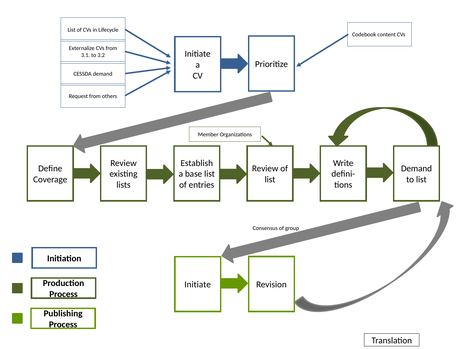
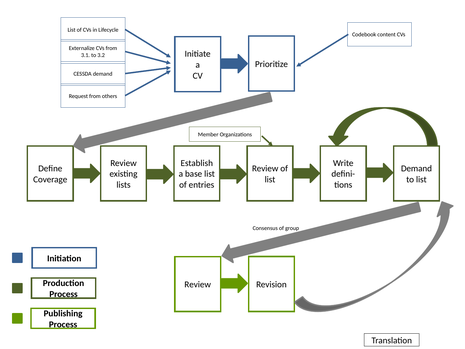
Initiate: Initiate -> Review (198, 284)
